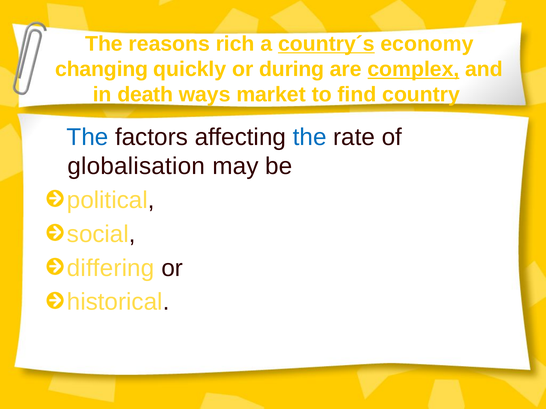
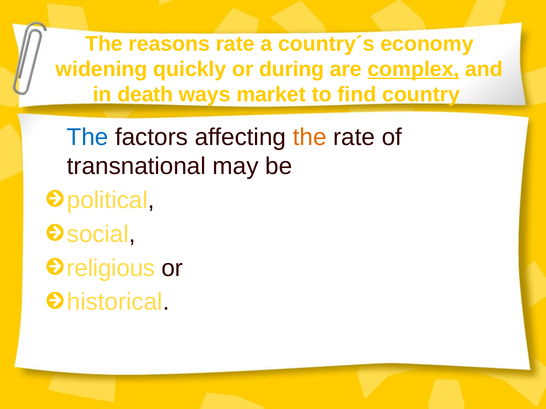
reasons rich: rich -> rate (235, 44)
country´s underline: present -> none (326, 44)
changing: changing -> widening (102, 69)
the colour: blue -> orange (310, 137)
globalisation: globalisation -> transnational (136, 166)
differing: differing -> religious (111, 268)
